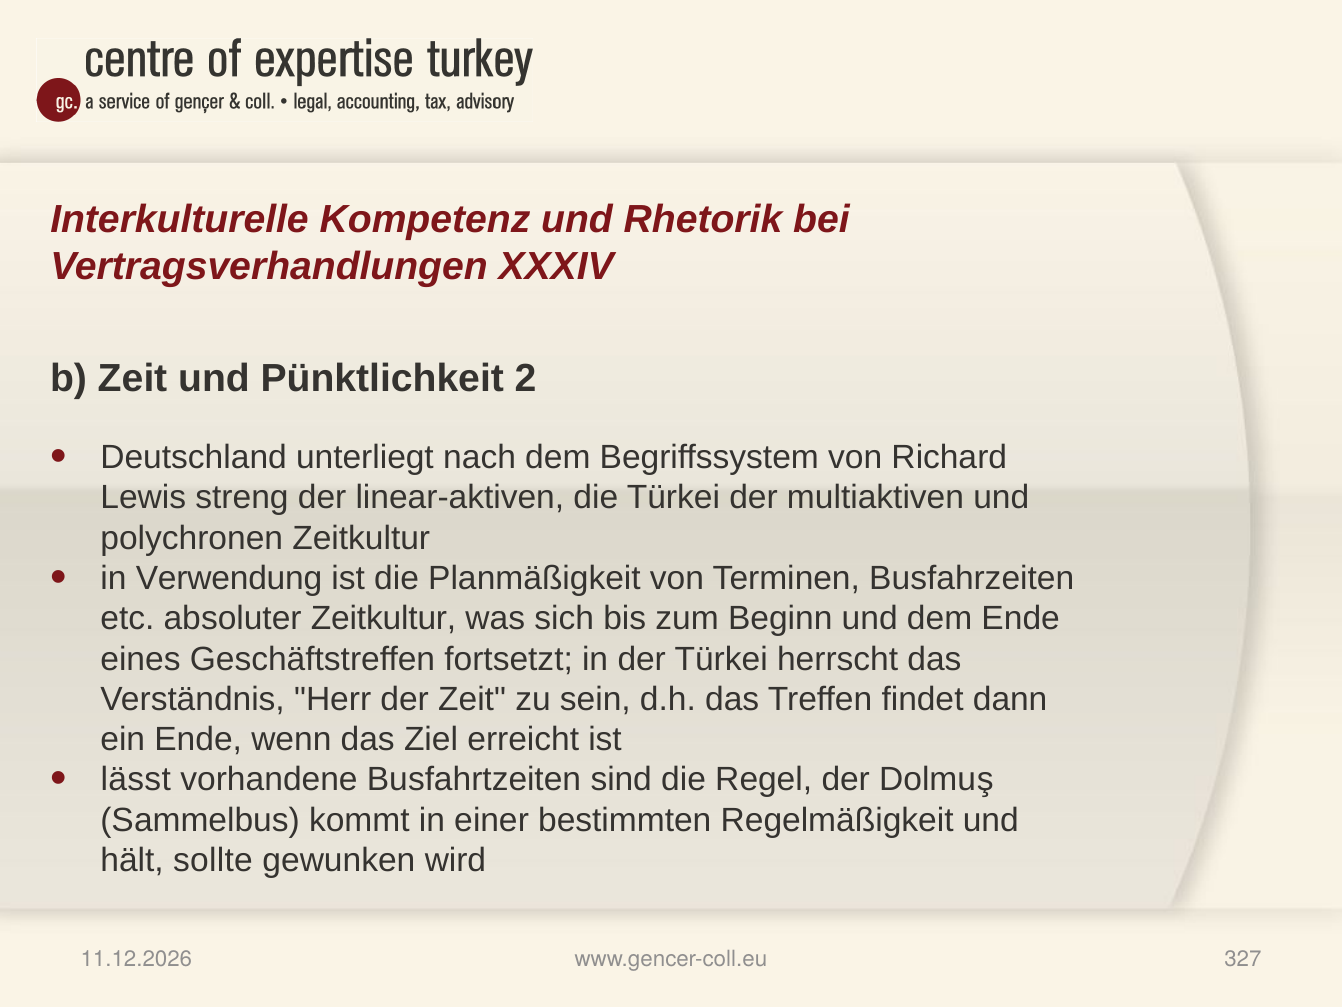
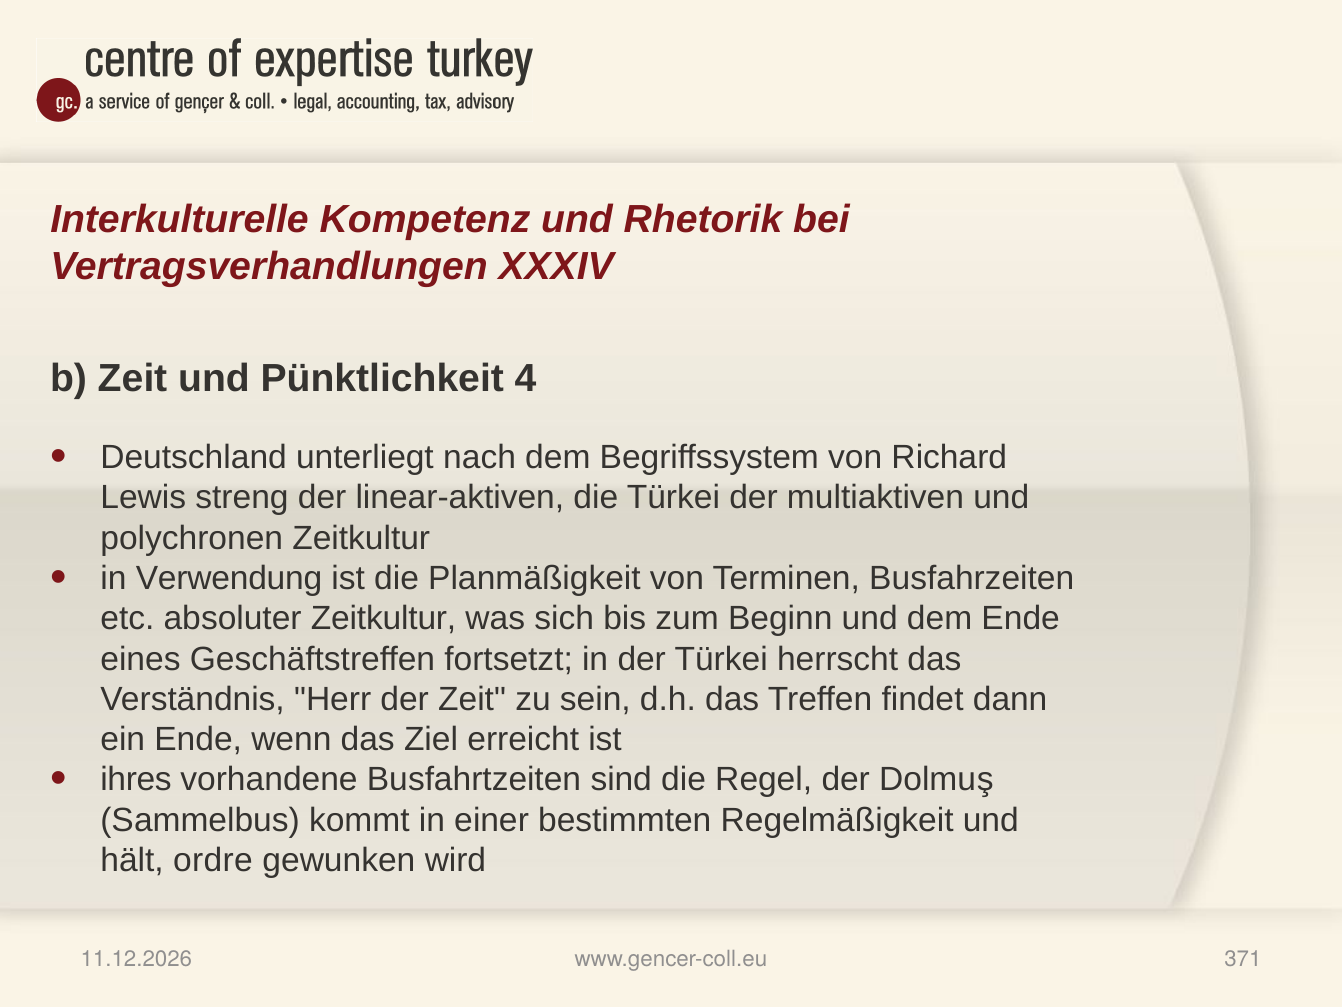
2: 2 -> 4 (526, 378)
lässt: lässt -> ihres (136, 779)
sollte: sollte -> ordre (213, 860)
327: 327 -> 371 (1243, 959)
